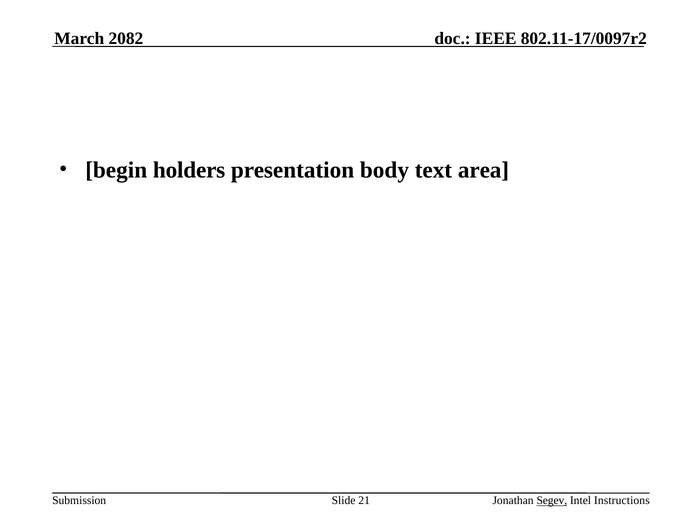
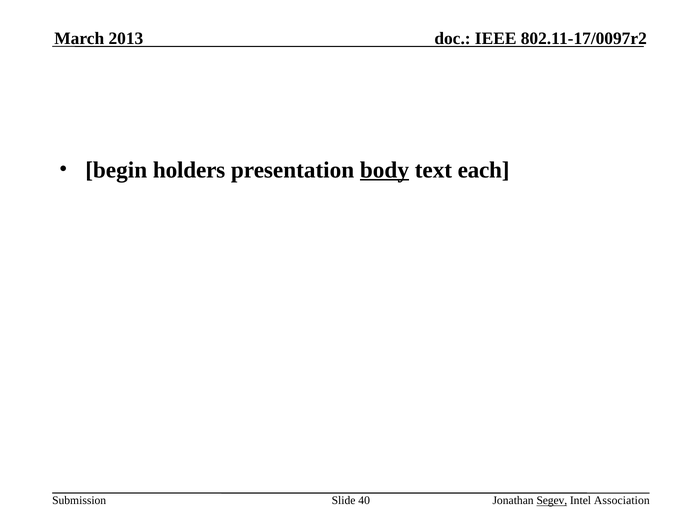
2082: 2082 -> 2013 (126, 39)
body underline: none -> present (384, 170)
area: area -> each (484, 170)
21: 21 -> 40 (364, 501)
Instructions: Instructions -> Association (622, 501)
